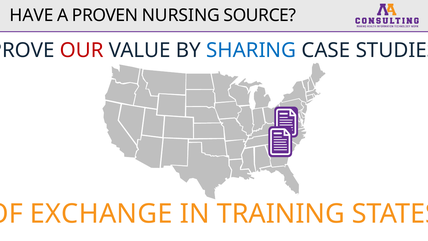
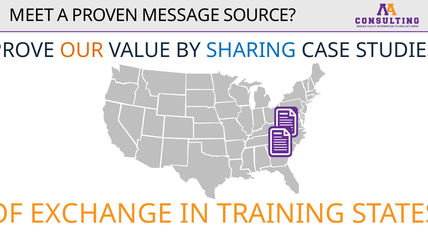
HAVE: HAVE -> MEET (32, 15)
NURSING: NURSING -> MESSAGE (181, 15)
OUR colour: red -> orange (82, 50)
